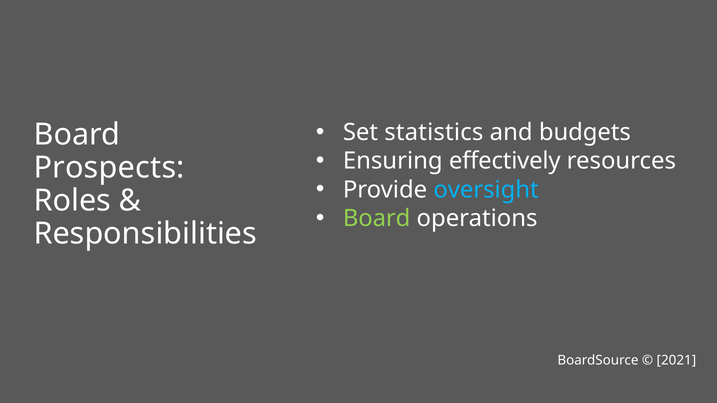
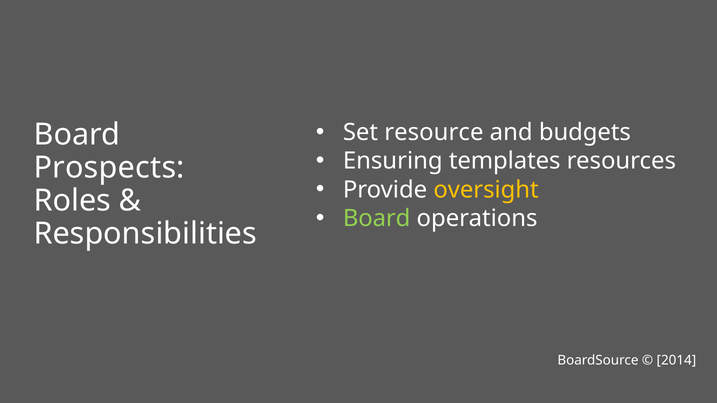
statistics: statistics -> resource (434, 132)
effectively: effectively -> templates (505, 161)
oversight colour: light blue -> yellow (486, 190)
2021: 2021 -> 2014 (676, 361)
